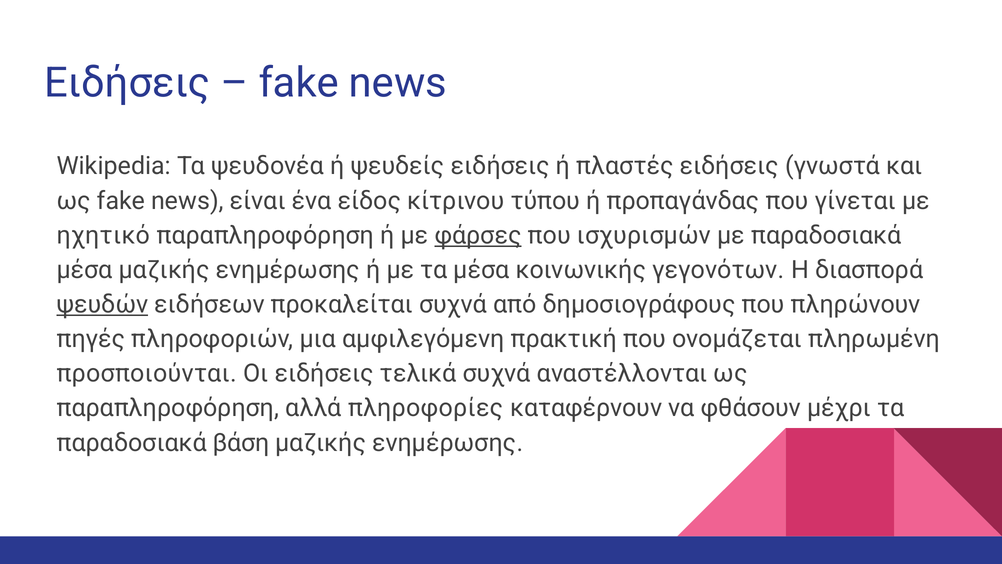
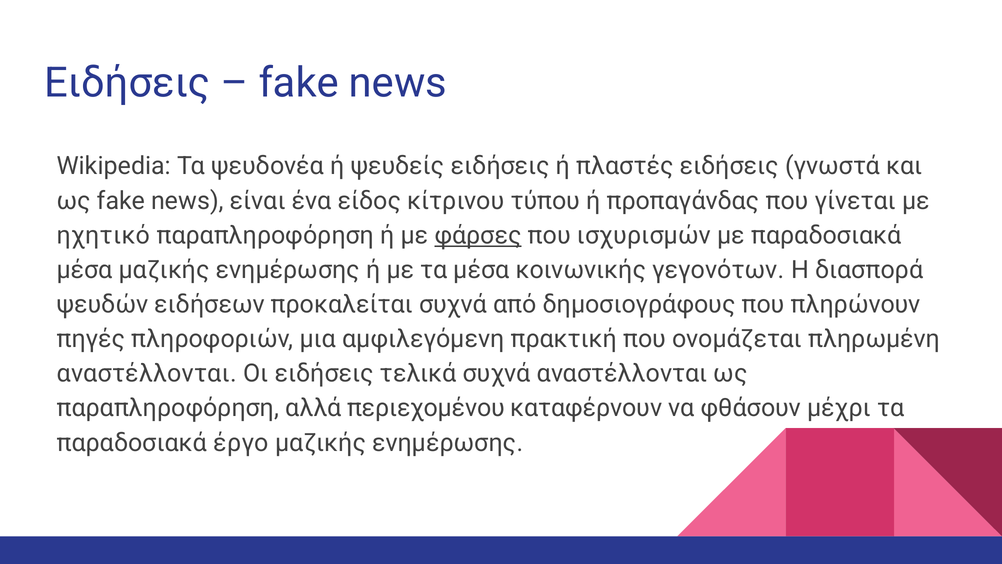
ψευδών underline: present -> none (102, 304)
προσποιούνται: προσποιούνται -> αναστέλλονται (147, 373)
πληροφορίες: πληροφορίες -> περιεχομένου (426, 408)
βάση: βάση -> έργο (241, 443)
